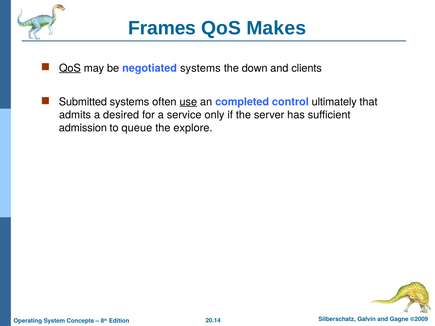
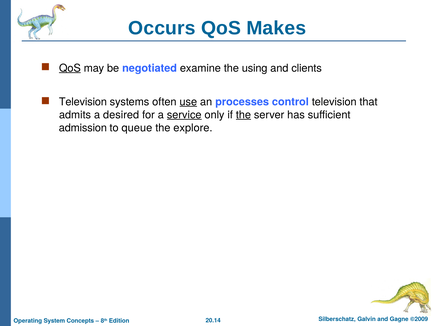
Frames: Frames -> Occurs (162, 28)
negotiated systems: systems -> examine (200, 68)
down: down -> using (255, 68)
Submitted: Submitted -> Television (83, 102)
completed: completed -> processes (242, 102)
control ultimately: ultimately -> television (334, 102)
service underline: none -> present (184, 115)
the underline: none -> present (243, 115)
